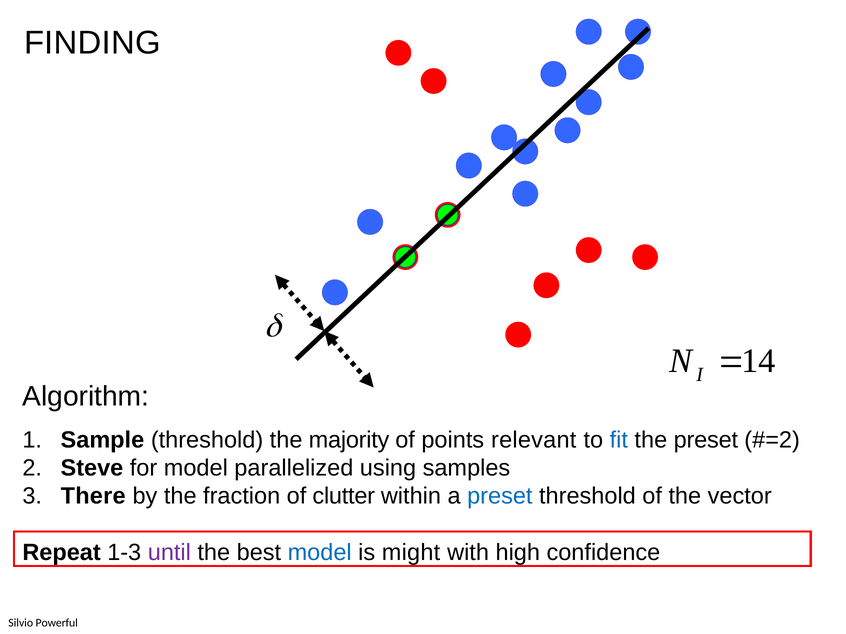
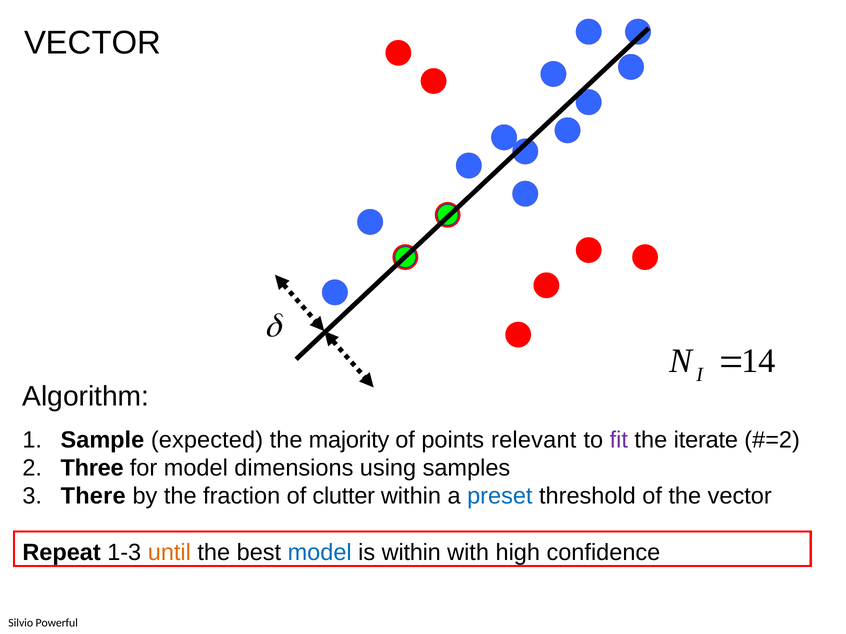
FINDING: FINDING -> VECTOR (92, 43)
Sample threshold: threshold -> expected (207, 440)
fit colour: blue -> purple (619, 440)
the preset: preset -> iterate (706, 440)
Steve: Steve -> Three (92, 468)
parallelized: parallelized -> dimensions (294, 468)
until colour: purple -> orange (169, 553)
is might: might -> within (411, 553)
